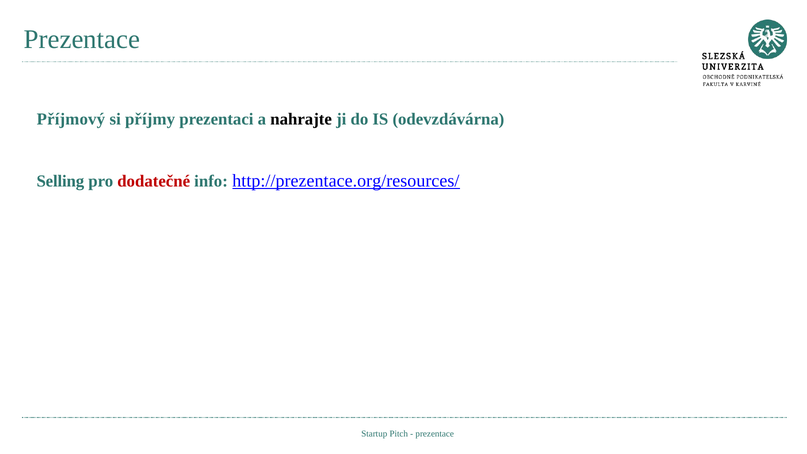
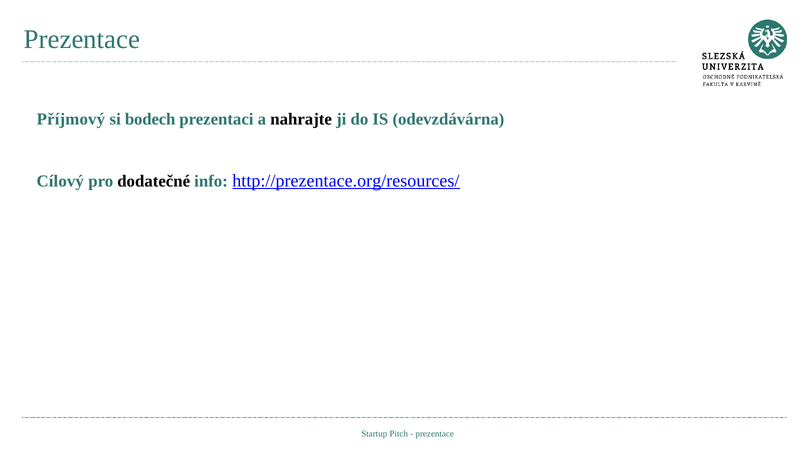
příjmy: příjmy -> bodech (150, 119)
Selling: Selling -> Cílový (60, 181)
dodatečné colour: red -> black (154, 181)
